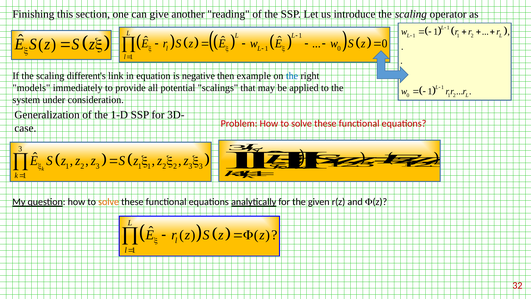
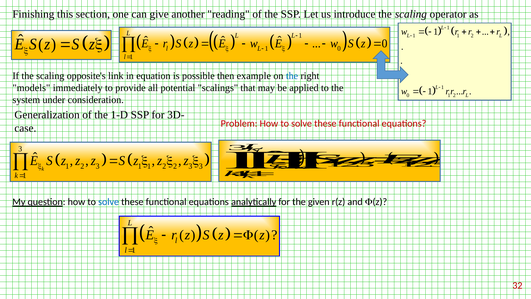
different's: different's -> opposite's (86, 76)
negative: negative -> possible (198, 76)
solve colour: orange -> blue (109, 202)
